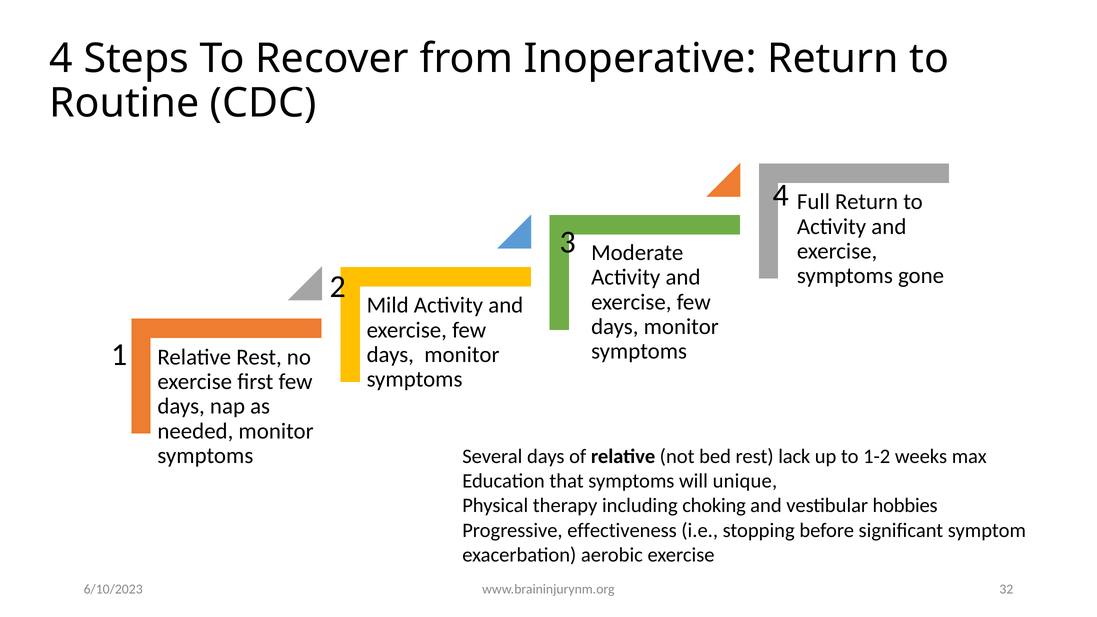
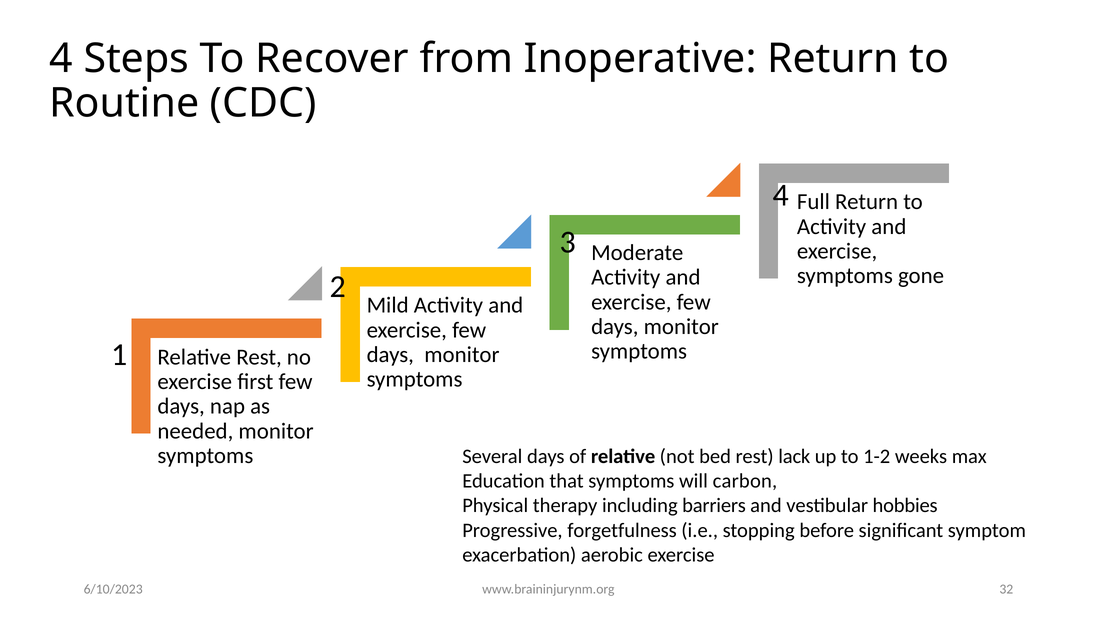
unique: unique -> carbon (745, 481)
choking: choking -> barriers (714, 506)
effectiveness: effectiveness -> forgetfulness (622, 530)
